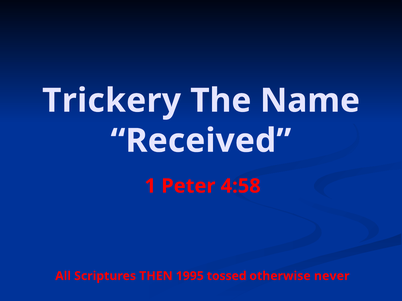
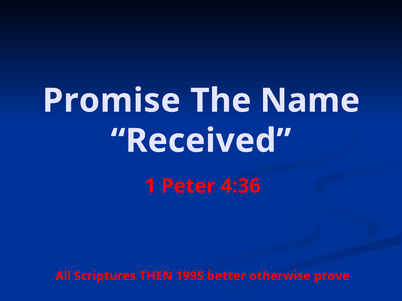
Trickery: Trickery -> Promise (112, 101)
4:58: 4:58 -> 4:36 (241, 186)
tossed: tossed -> better (227, 276)
never: never -> prove (332, 276)
